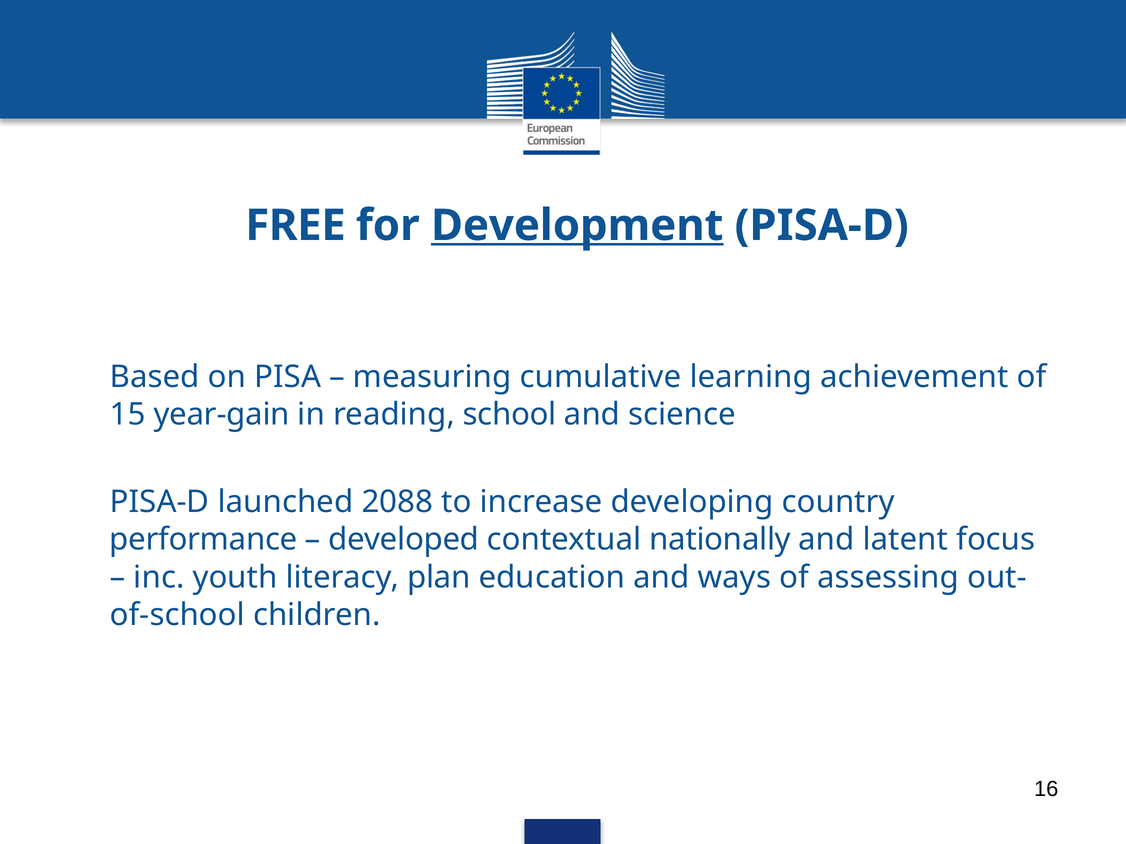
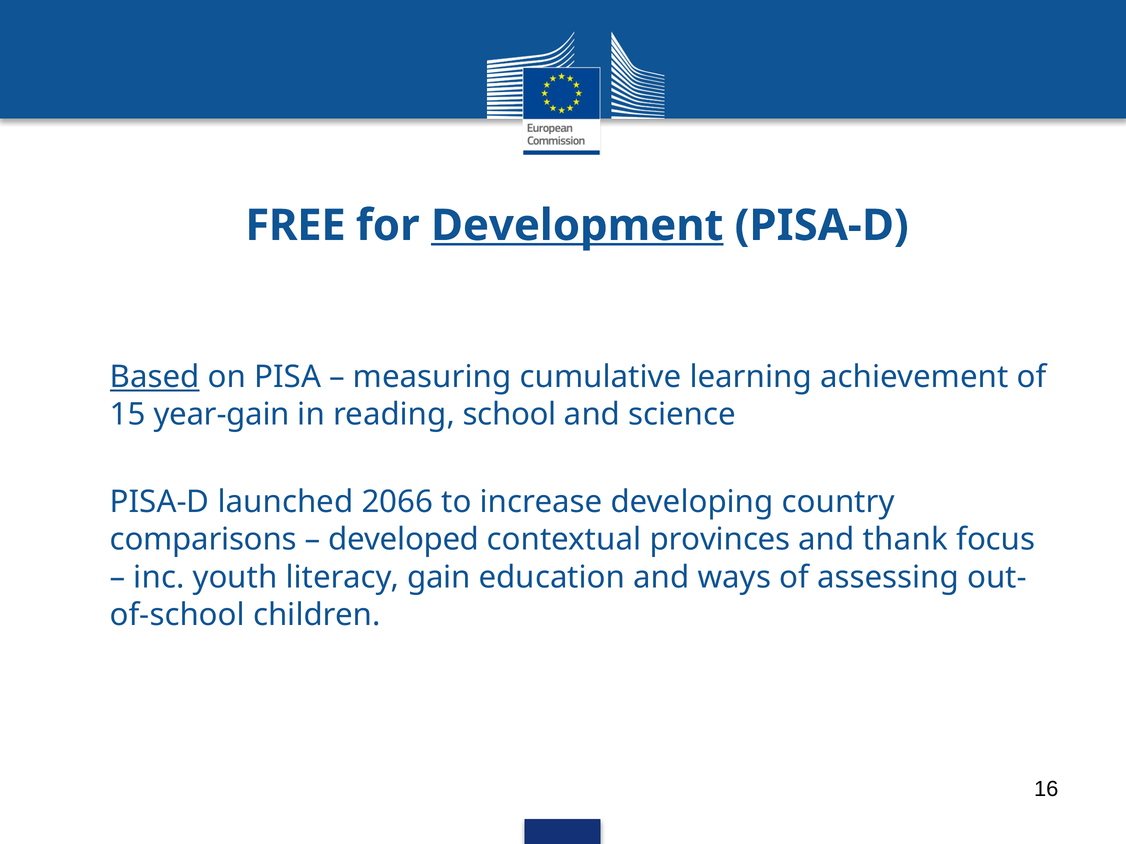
Based underline: none -> present (155, 377)
2088: 2088 -> 2066 (397, 502)
performance: performance -> comparisons (203, 540)
nationally: nationally -> provinces (720, 540)
latent: latent -> thank (905, 540)
plan: plan -> gain (439, 578)
